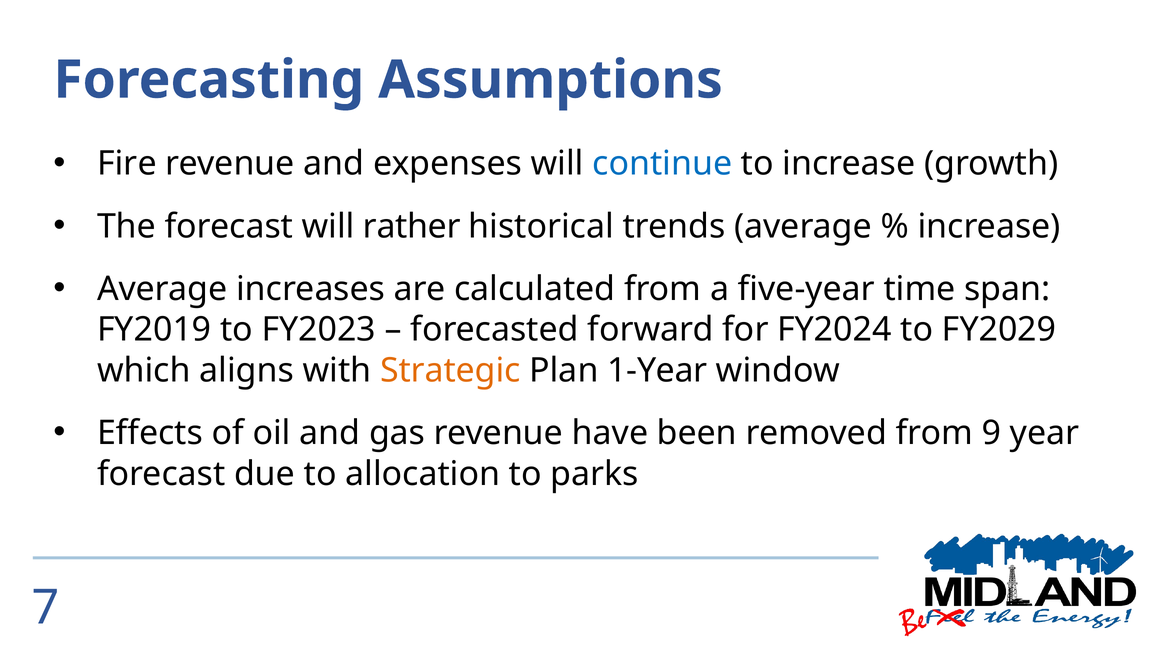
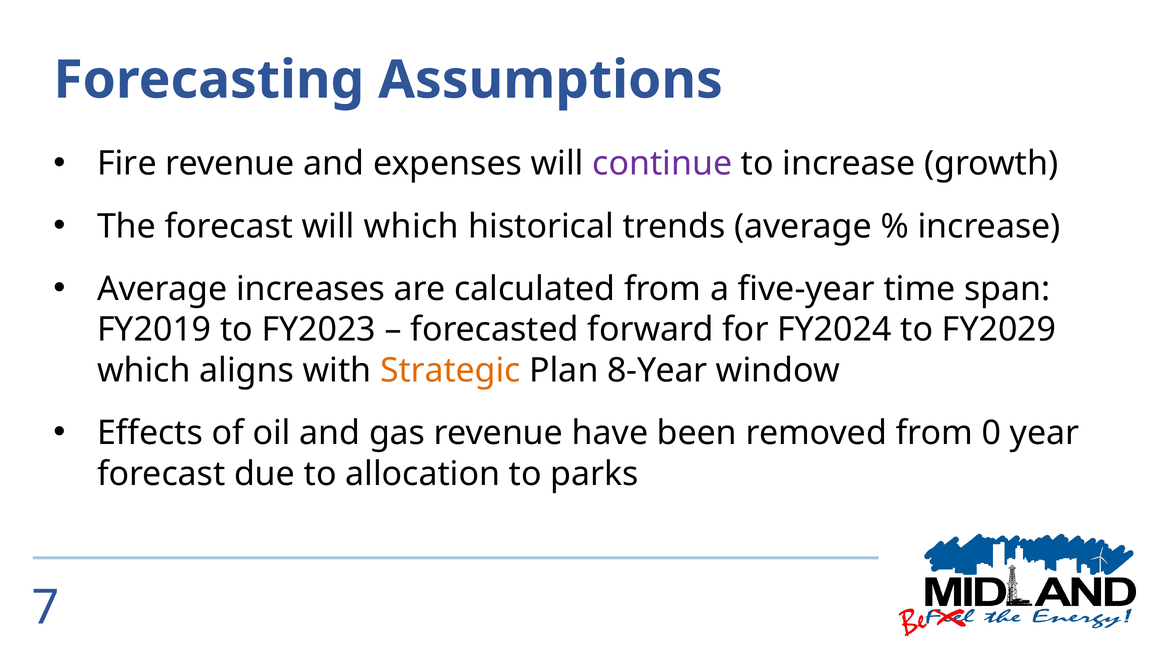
continue colour: blue -> purple (662, 164)
will rather: rather -> which (411, 226)
1-Year: 1-Year -> 8-Year (657, 370)
9: 9 -> 0 (991, 433)
